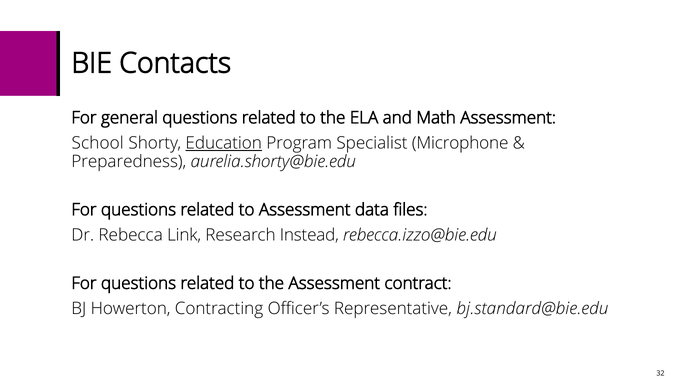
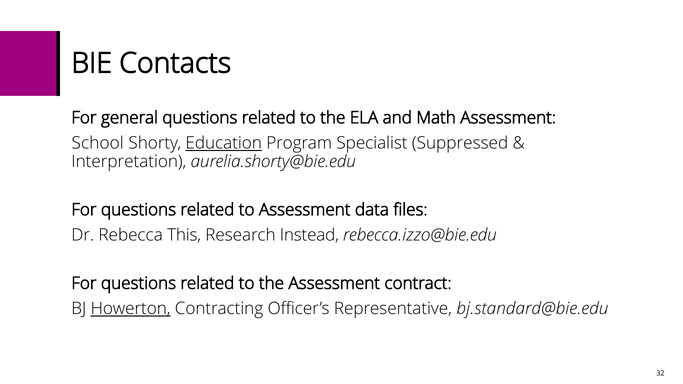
Microphone: Microphone -> Suppressed (460, 143)
Preparedness: Preparedness -> Interpretation (129, 162)
Link: Link -> This (184, 235)
Howerton underline: none -> present (131, 309)
